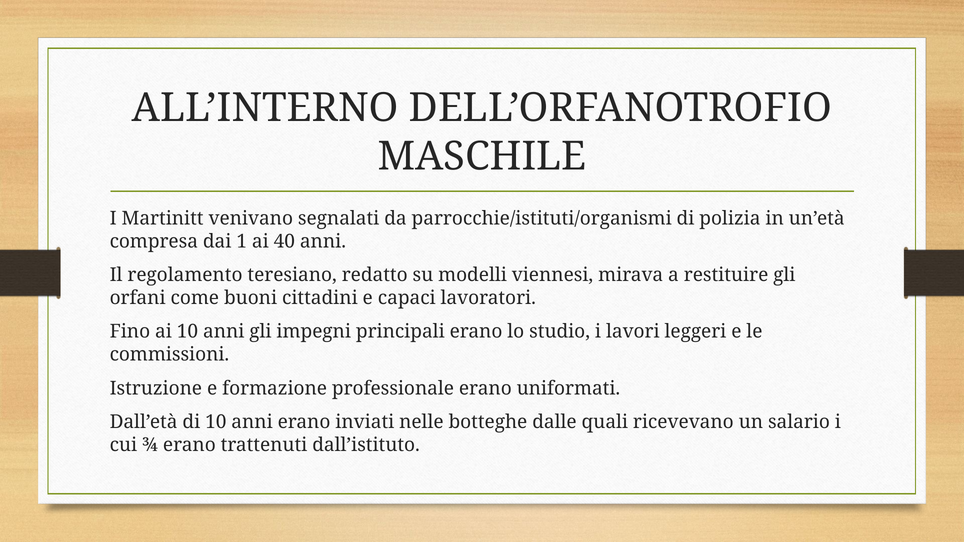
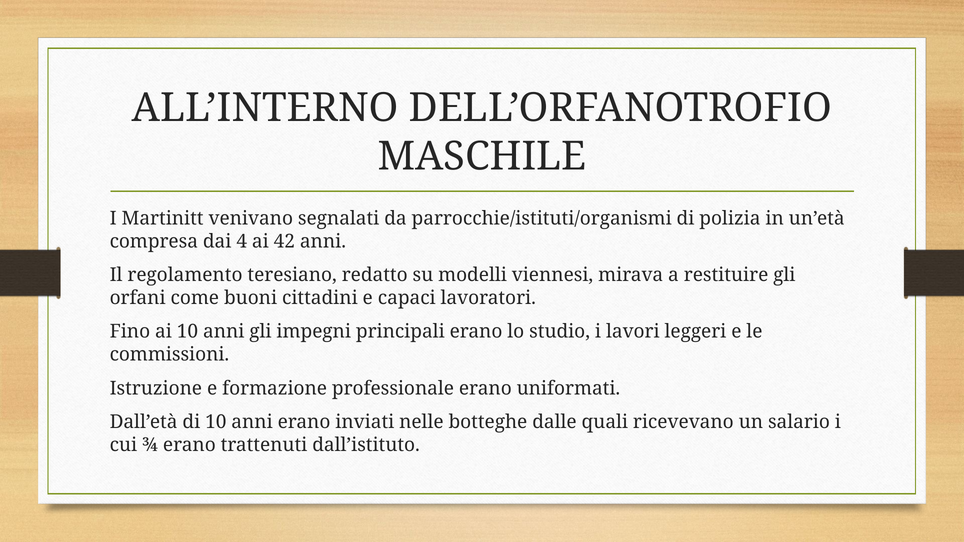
1: 1 -> 4 (242, 241)
40: 40 -> 42 (284, 241)
